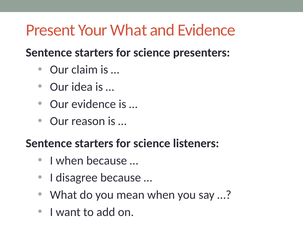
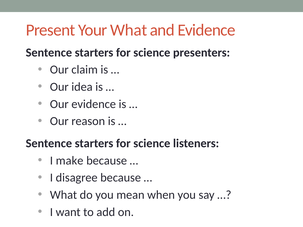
I when: when -> make (70, 161)
